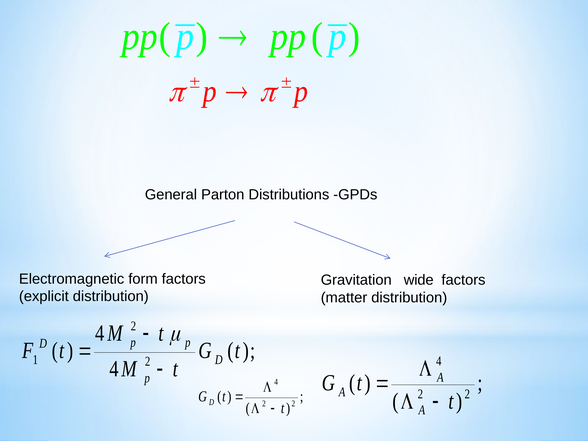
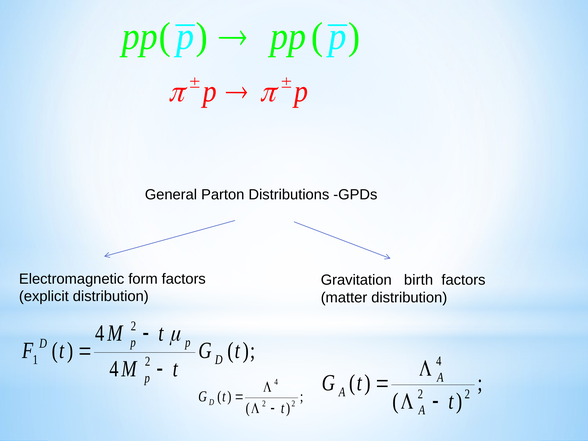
wide: wide -> birth (419, 280)
